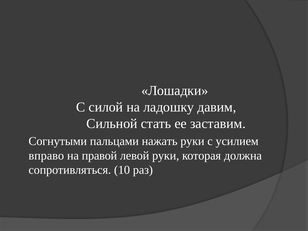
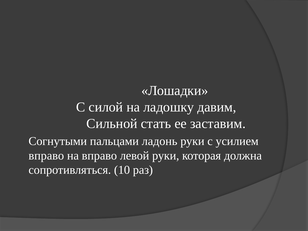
нажать: нажать -> ладонь (160, 141)
на правой: правой -> вправо (99, 156)
